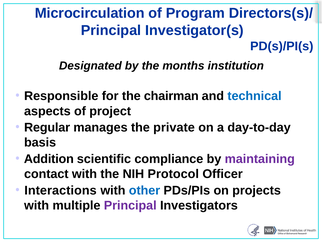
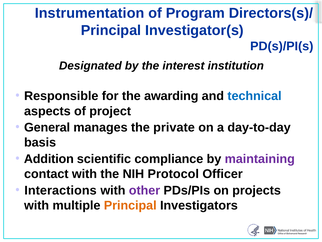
Microcirculation: Microcirculation -> Instrumentation (90, 13)
months: months -> interest (183, 66)
chairman: chairman -> awarding (171, 96)
Regular: Regular -> General (47, 127)
other colour: blue -> purple (144, 190)
Principal colour: purple -> orange (130, 205)
